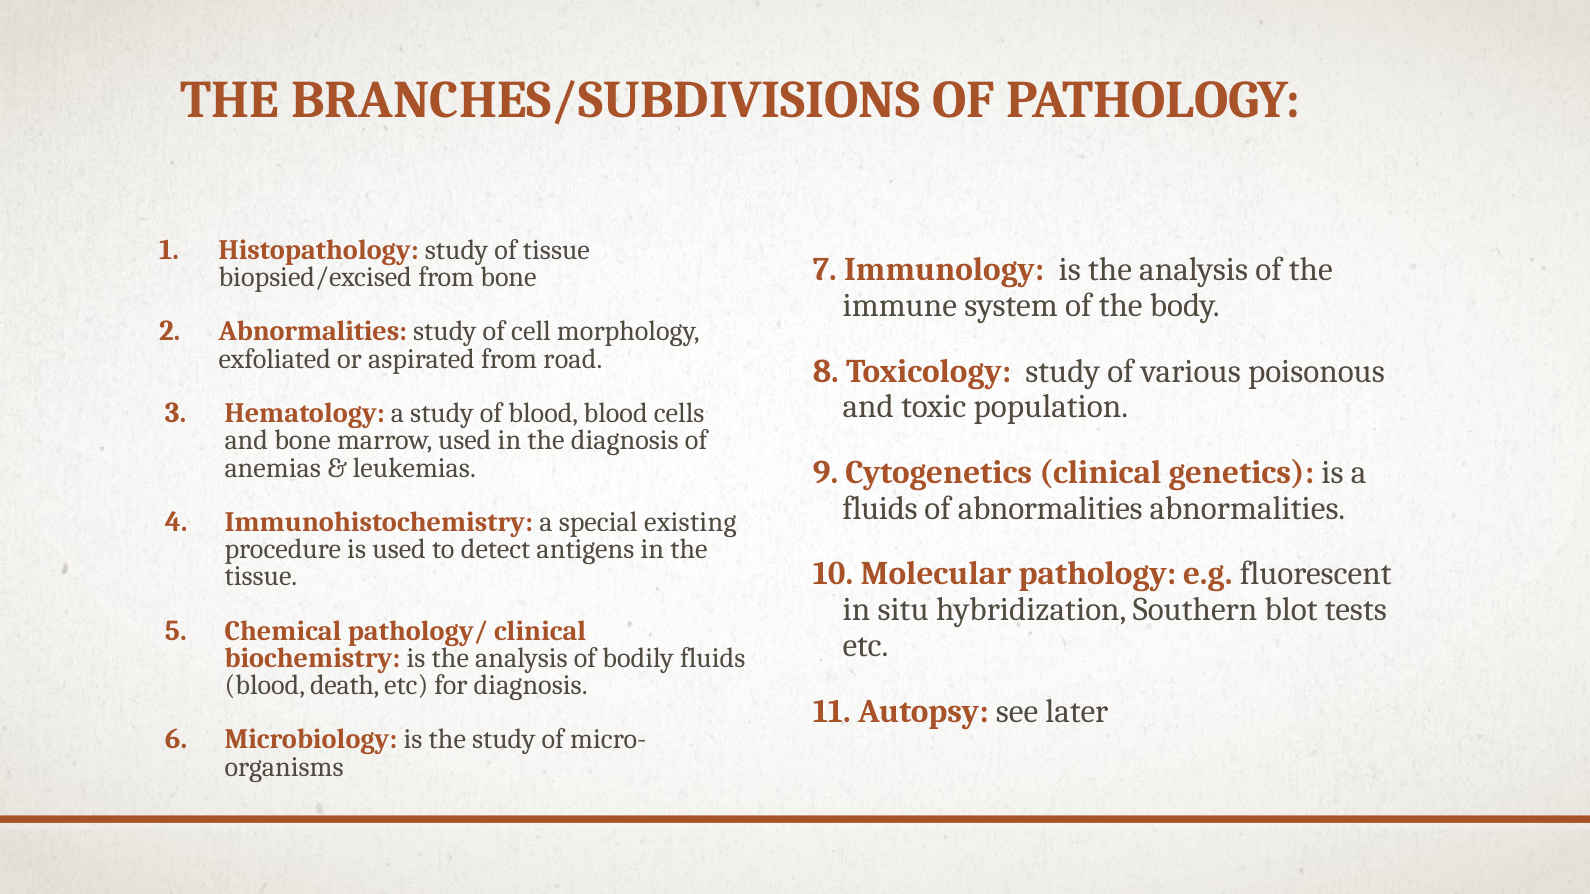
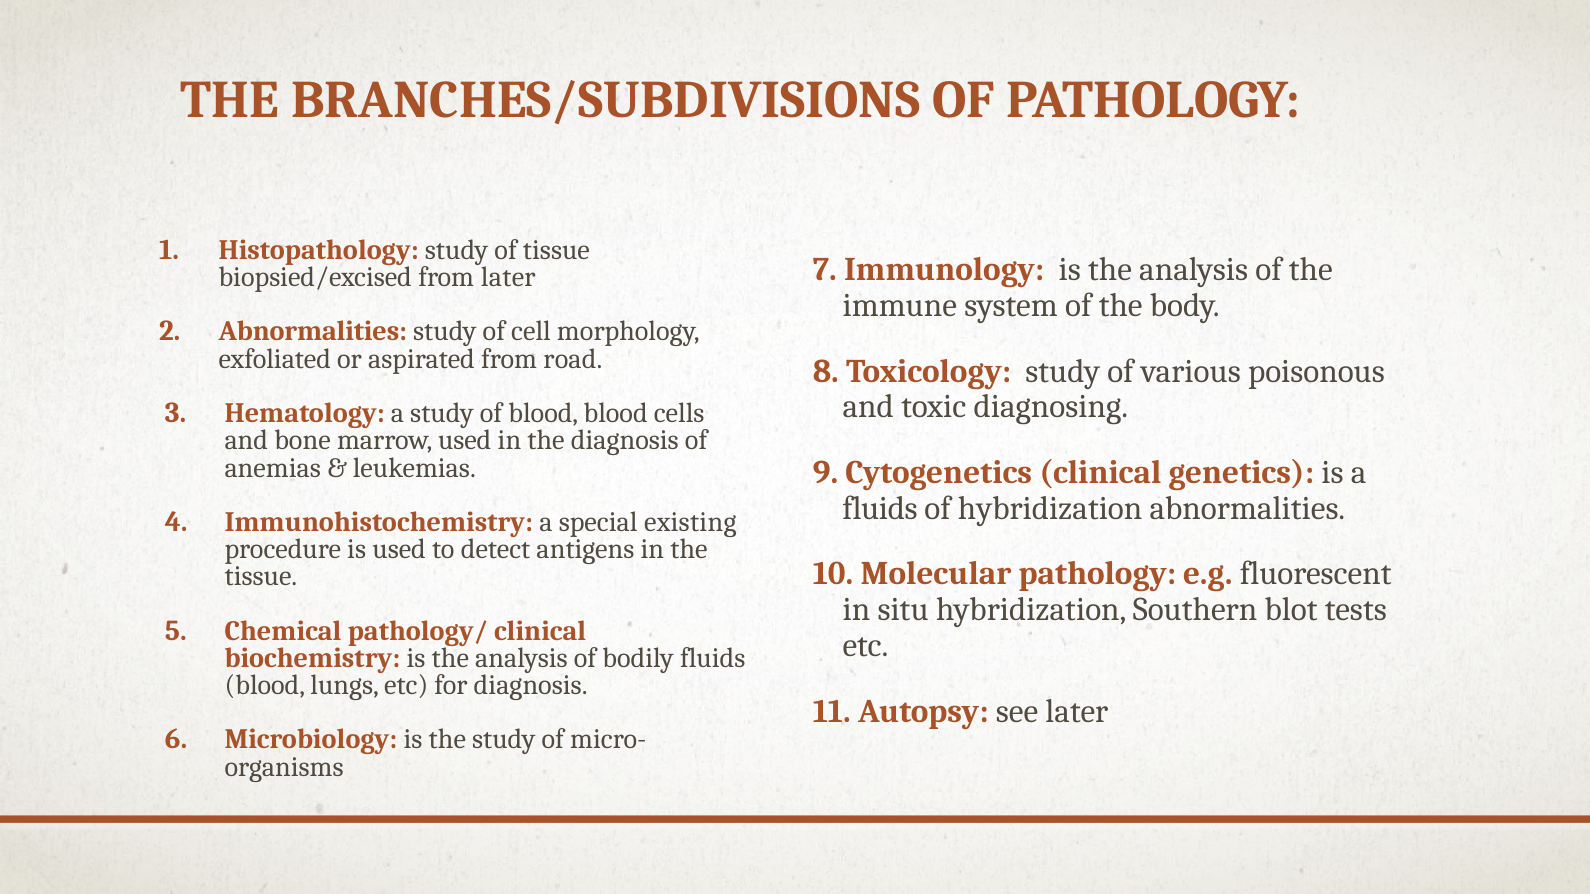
from bone: bone -> later (508, 277)
population: population -> diagnosing (1051, 407)
of abnormalities: abnormalities -> hybridization (1050, 509)
death: death -> lungs (345, 686)
